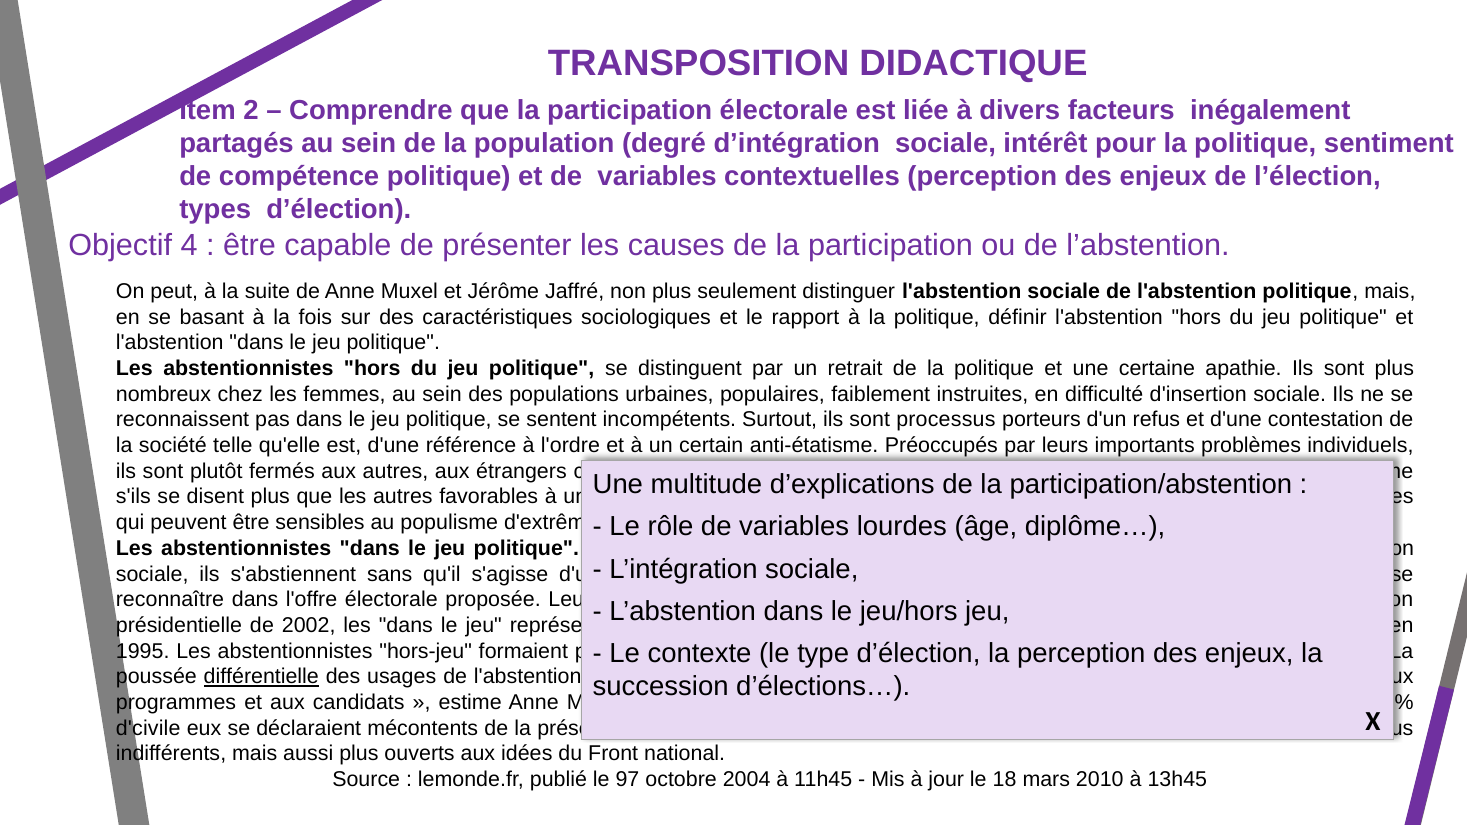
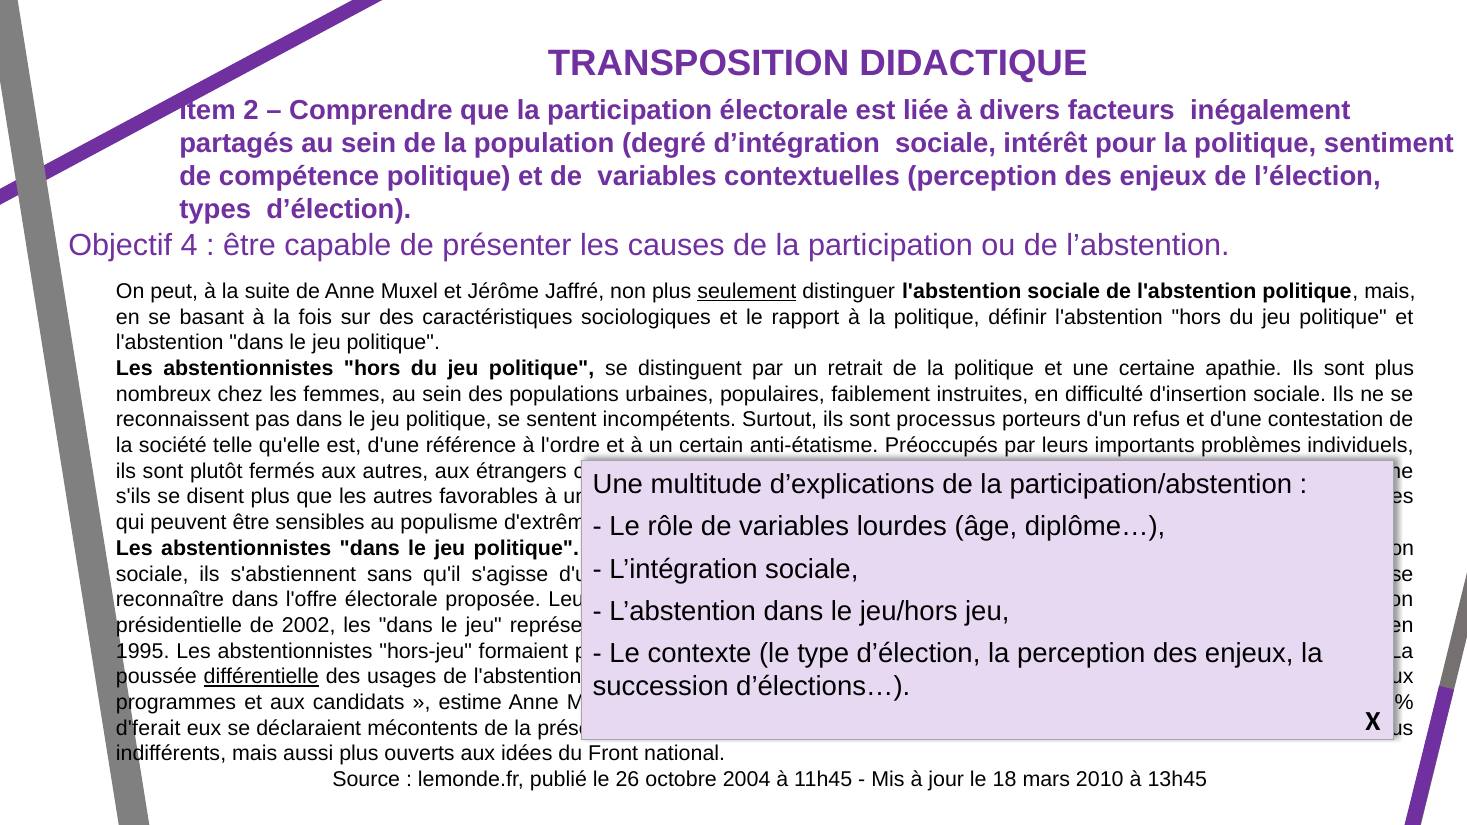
seulement underline: none -> present (747, 292)
d'civile: d'civile -> d'ferait (148, 728)
97: 97 -> 26 (627, 780)
